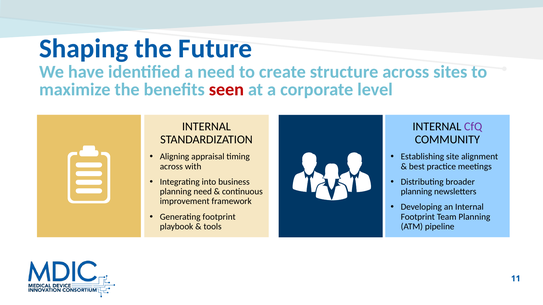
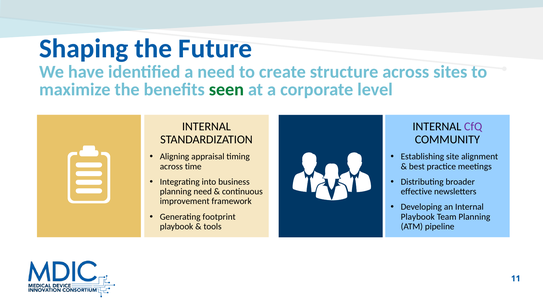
seen colour: red -> green (226, 90)
with: with -> time (193, 167)
planning: planning -> effective (416, 192)
Footprint: Footprint -> Playbook (418, 217)
